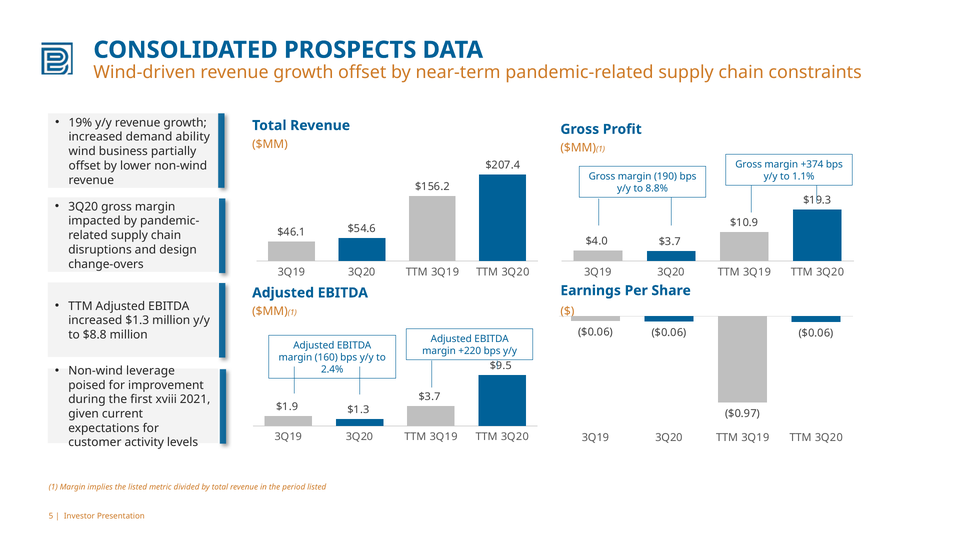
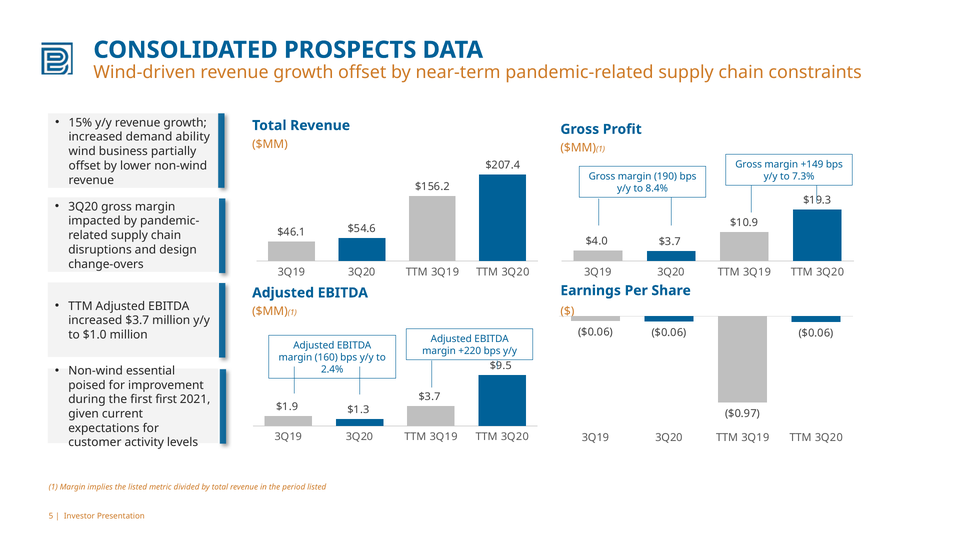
19%: 19% -> 15% (80, 123)
+374: +374 -> +149 (812, 164)
1.1%: 1.1% -> 7.3% (803, 176)
8.8%: 8.8% -> 8.4% (657, 188)
increased $1.3: $1.3 -> $3.7 (137, 320)
$8.8: $8.8 -> $1.0 (95, 335)
leverage: leverage -> essential (151, 371)
first xviii: xviii -> first (166, 399)
